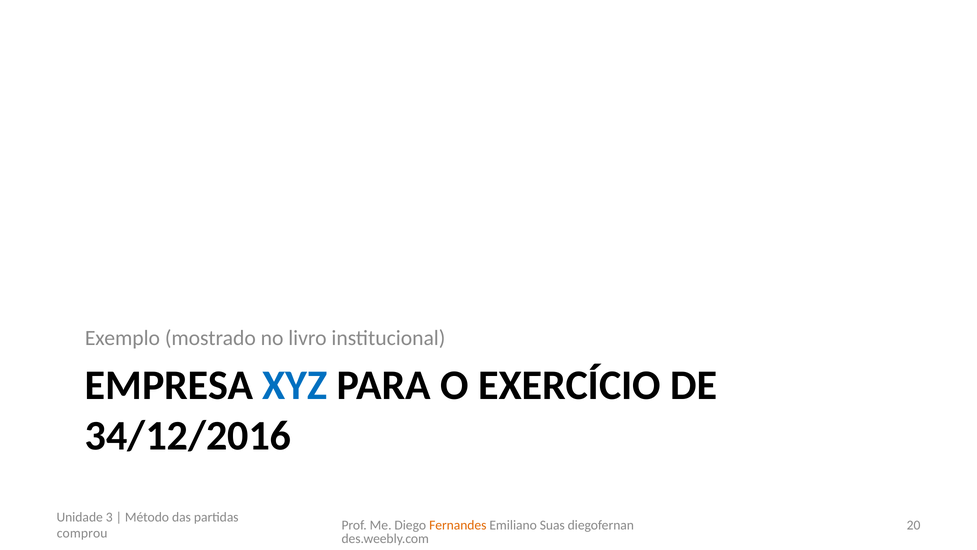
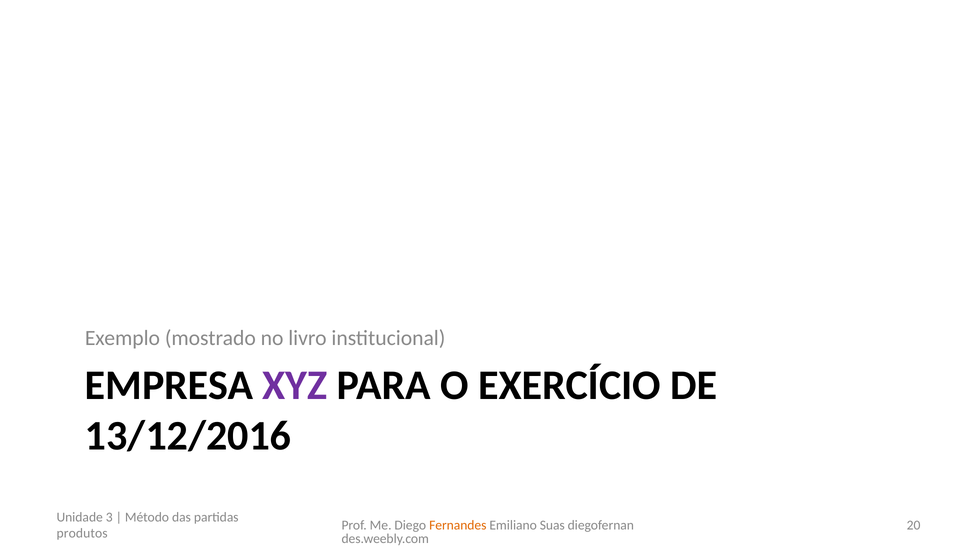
XYZ colour: blue -> purple (295, 385)
34/12/2016: 34/12/2016 -> 13/12/2016 (188, 436)
comprou: comprou -> produtos (82, 533)
